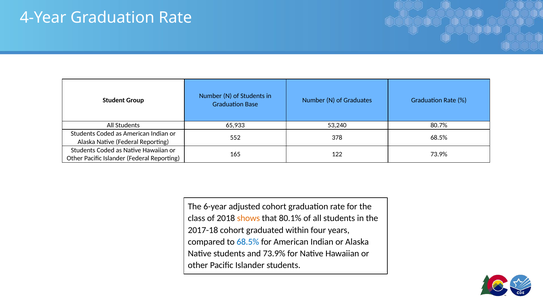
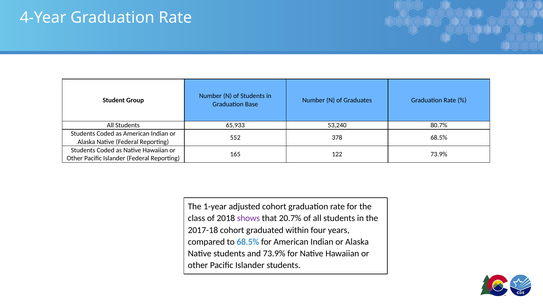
6-year: 6-year -> 1-year (215, 207)
shows colour: orange -> purple (248, 219)
80.1%: 80.1% -> 20.7% (290, 219)
